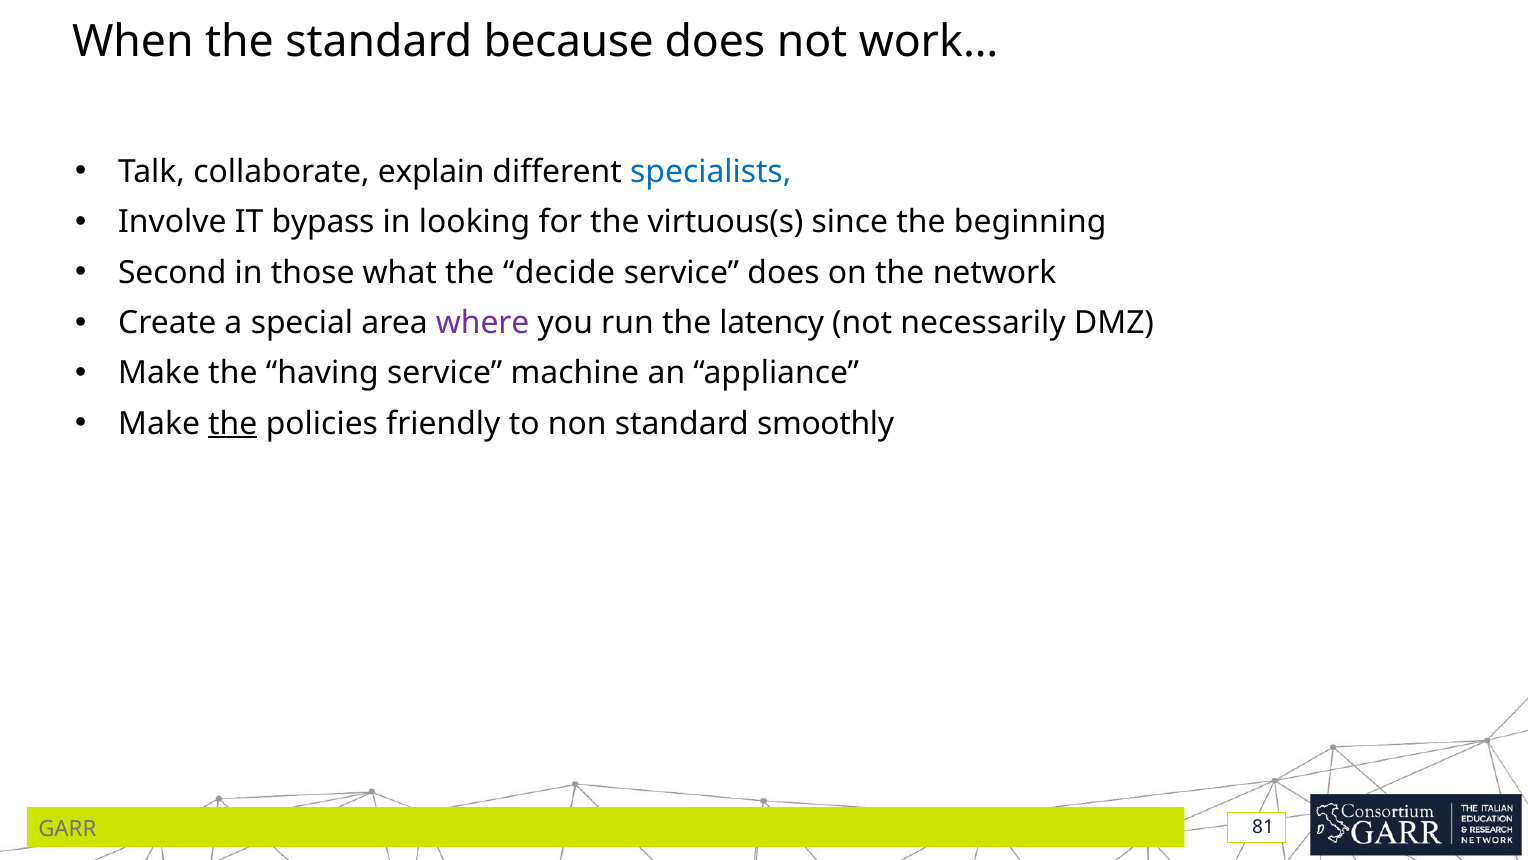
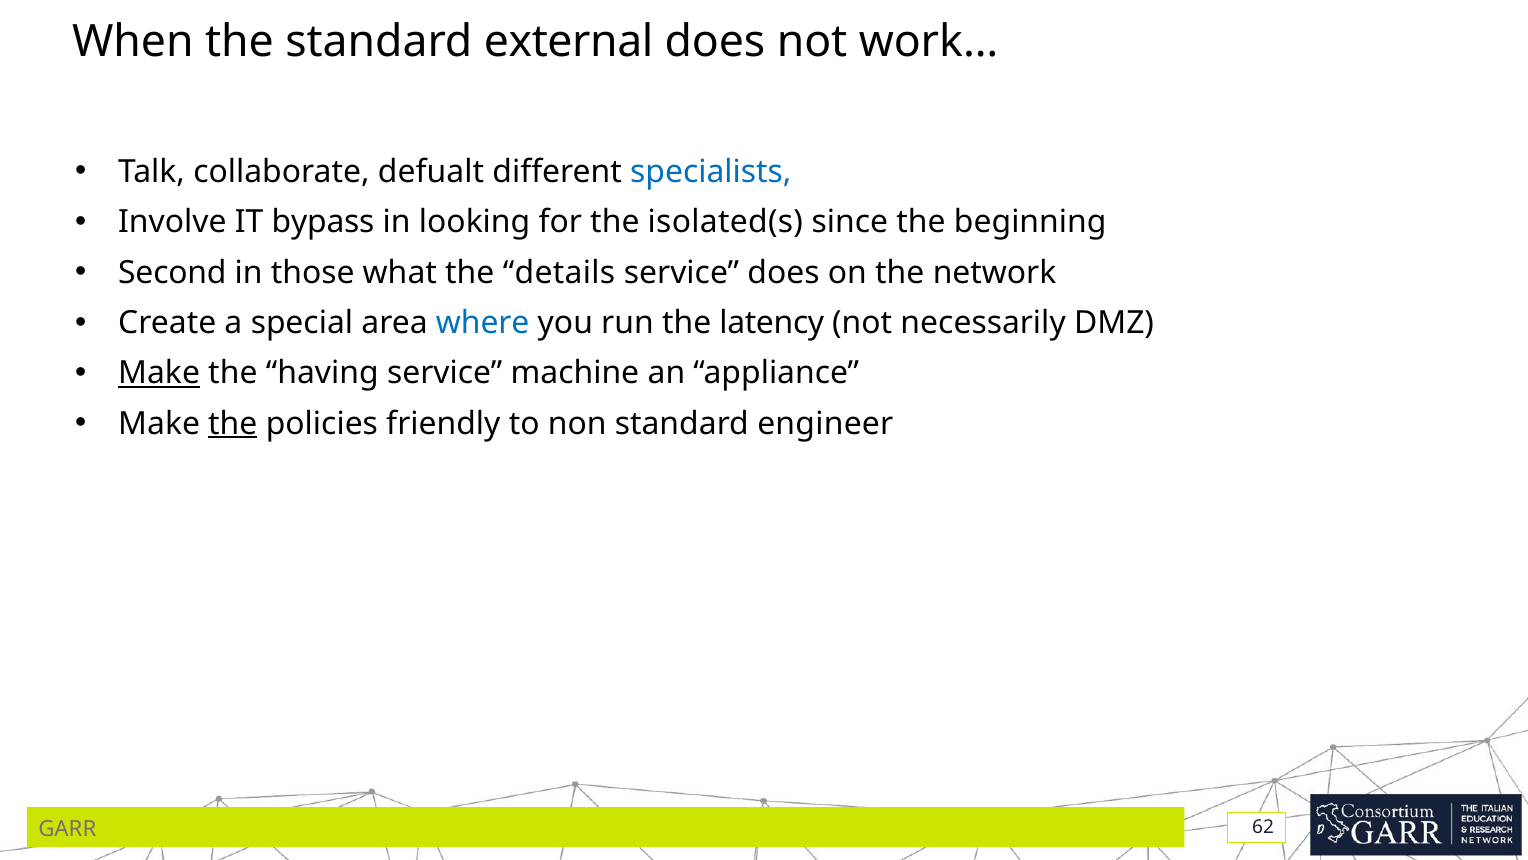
because: because -> external (569, 42)
explain: explain -> defualt (431, 172)
virtuous(s: virtuous(s -> isolated(s (725, 222)
decide: decide -> details (559, 272)
where colour: purple -> blue (483, 323)
Make underline: none -> present (159, 373)
smoothly: smoothly -> engineer (825, 423)
81: 81 -> 62 (1263, 826)
